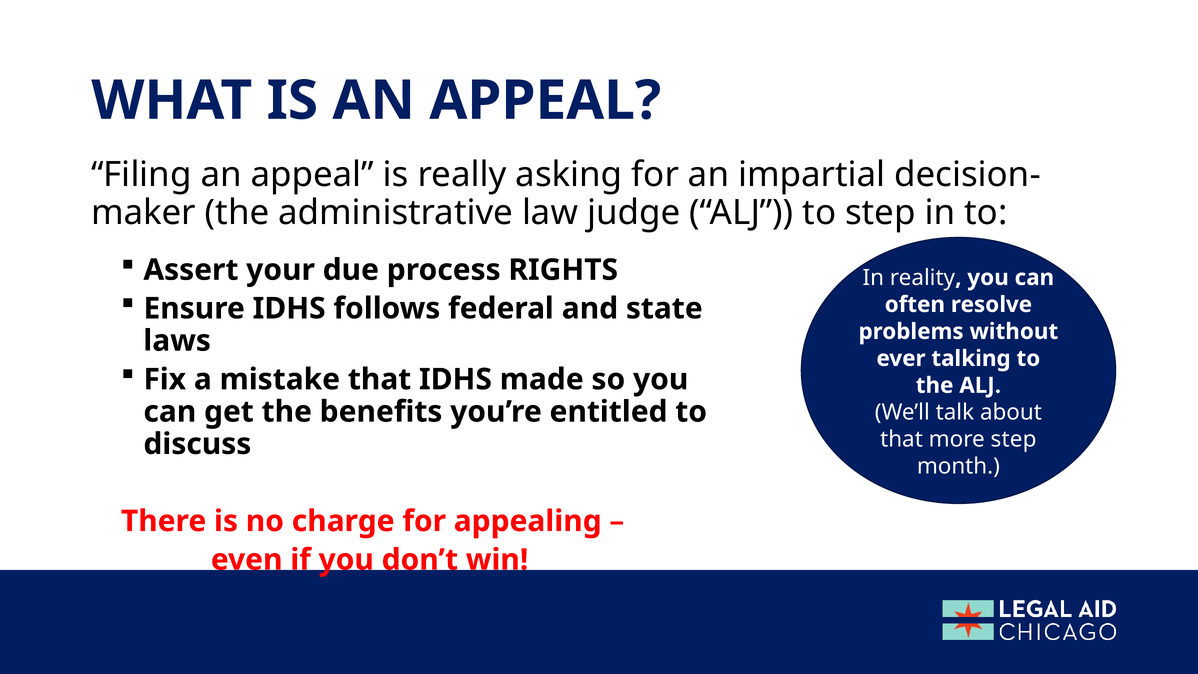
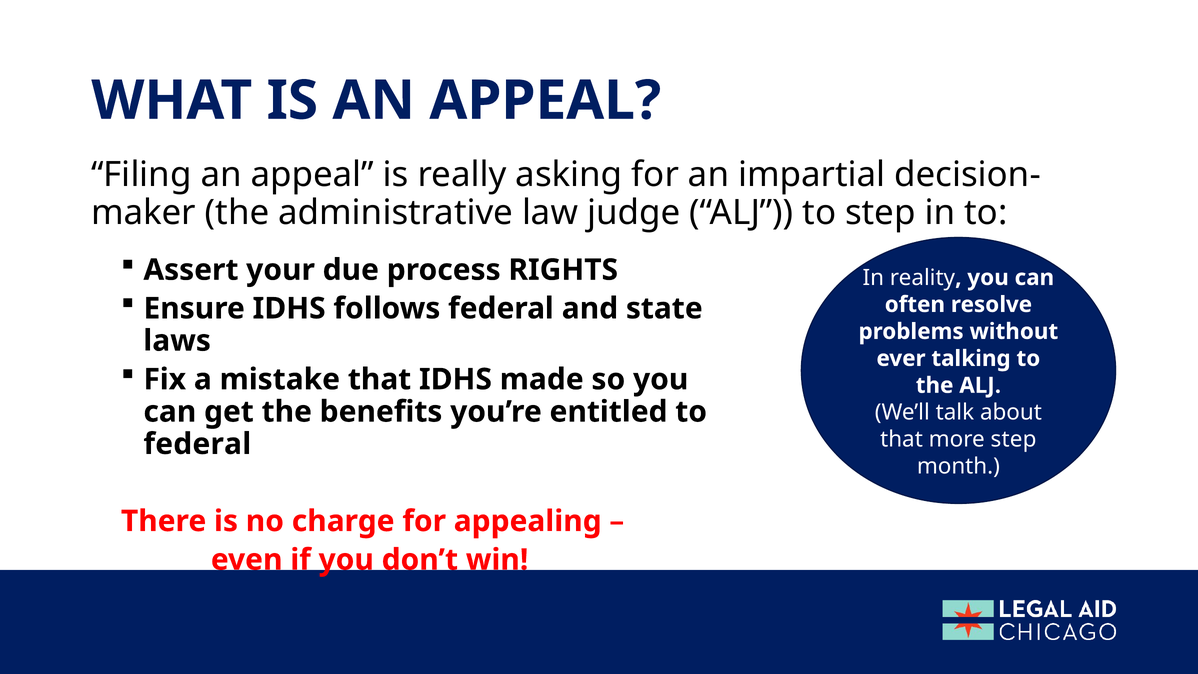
discuss: discuss -> federal (197, 444)
